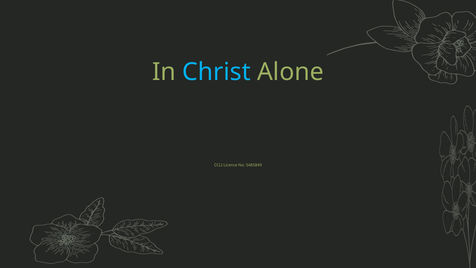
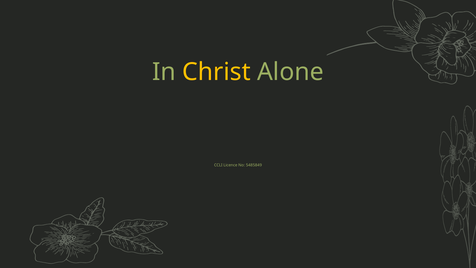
Christ colour: light blue -> yellow (216, 72)
